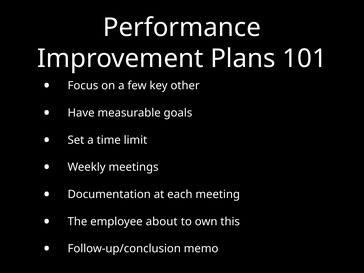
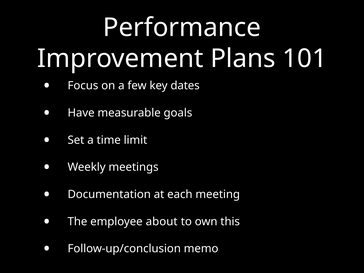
other: other -> dates (185, 86)
